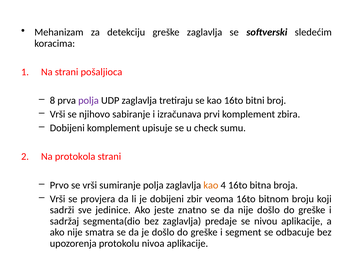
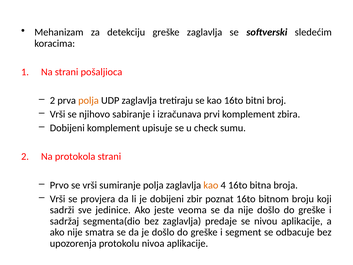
8: 8 -> 2 (52, 100)
polja colour: purple -> orange (88, 100)
veoma: veoma -> poznat (219, 199)
znatno: znatno -> veoma (192, 210)
